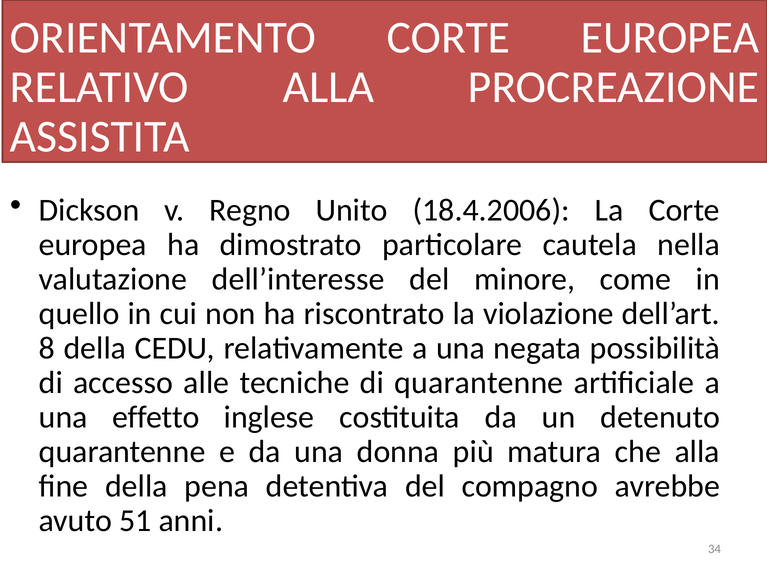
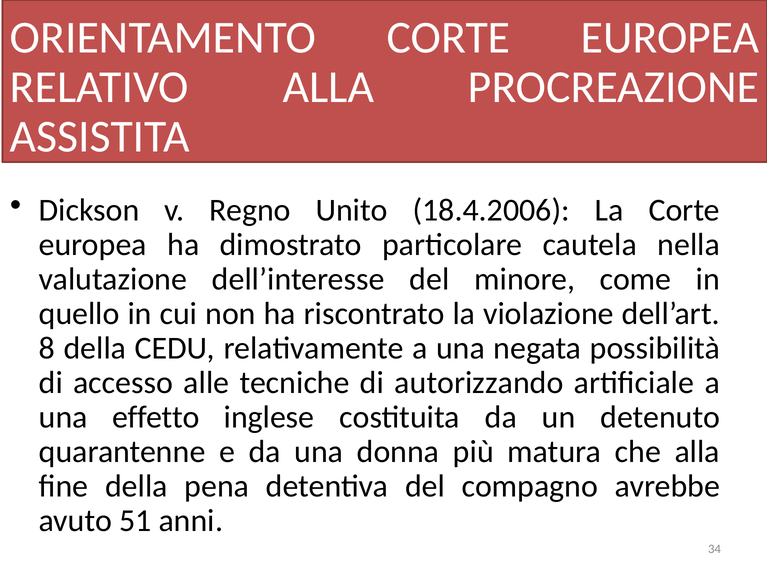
di quarantenne: quarantenne -> autorizzando (479, 383)
